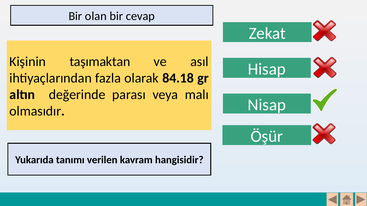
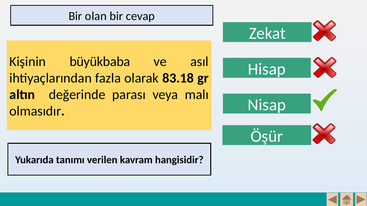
taşımaktan: taşımaktan -> büyükbaba (100, 62)
84.18: 84.18 -> 83.18 (178, 78)
